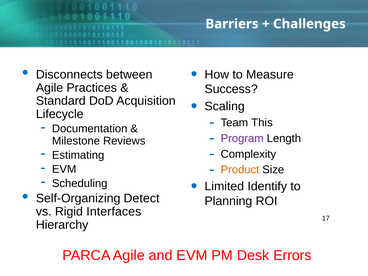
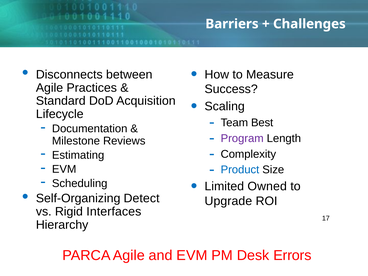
This: This -> Best (262, 123)
Product colour: orange -> blue (240, 170)
Identify: Identify -> Owned (267, 186)
Planning: Planning -> Upgrade (228, 201)
